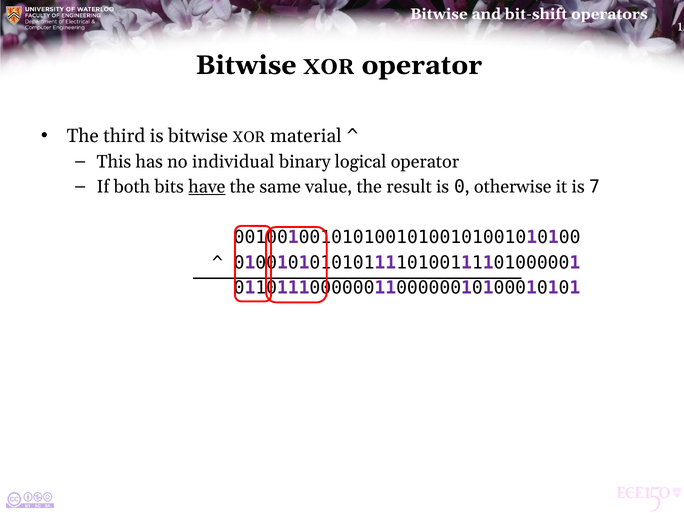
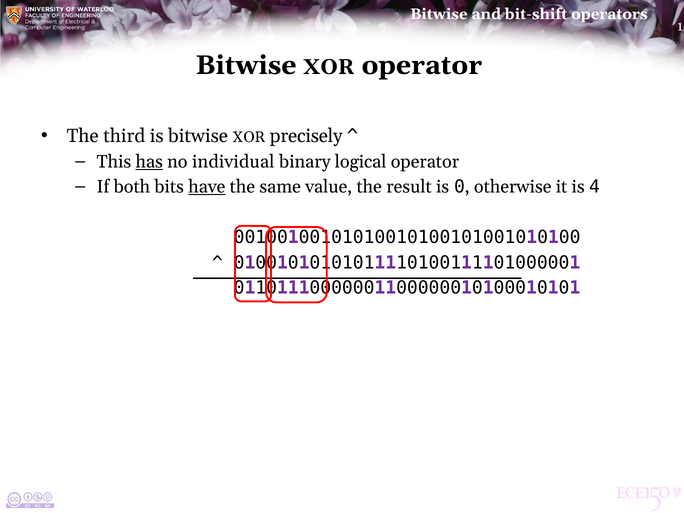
material: material -> precisely (306, 136)
has underline: none -> present (149, 162)
7: 7 -> 4 (595, 187)
